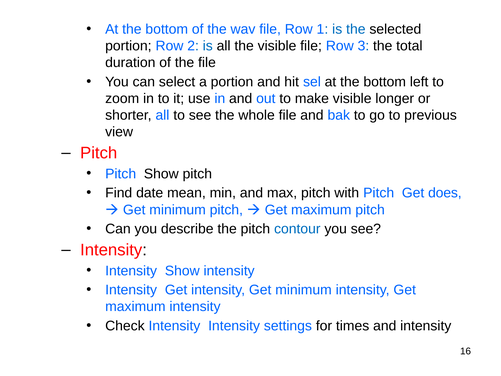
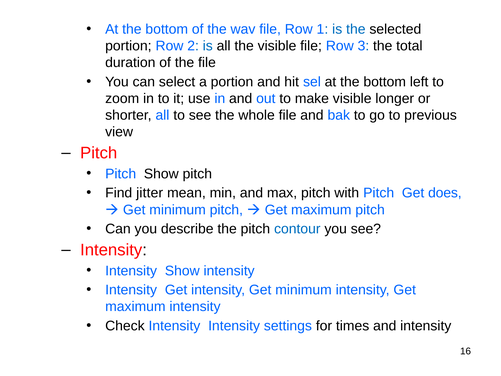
date: date -> jitter (150, 193)
